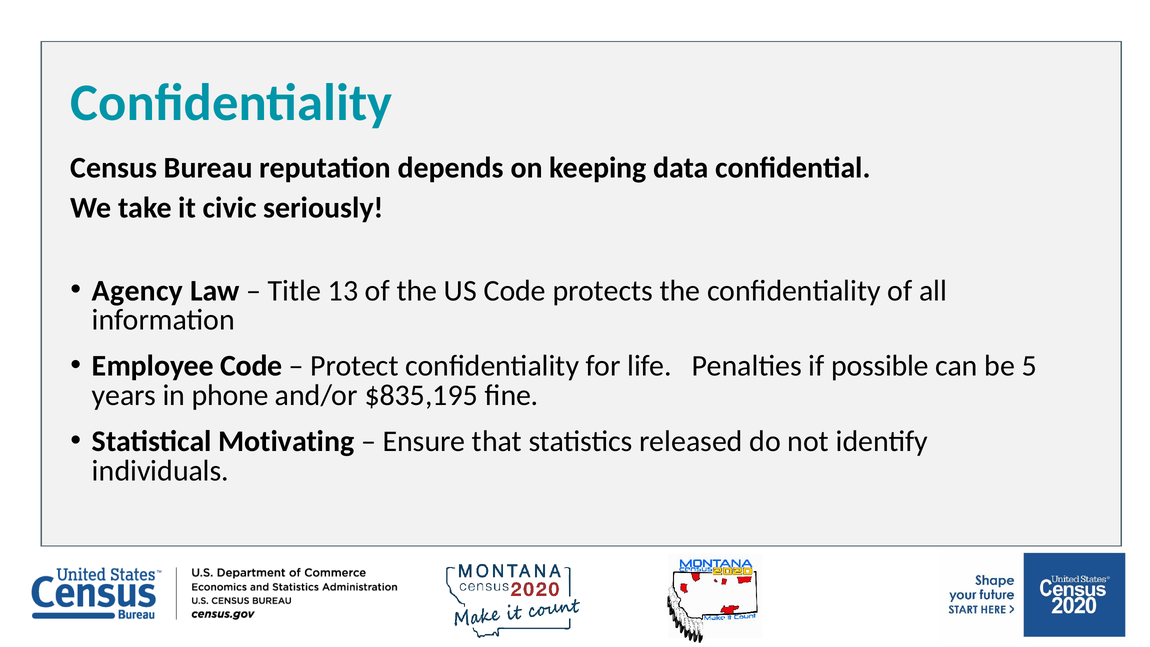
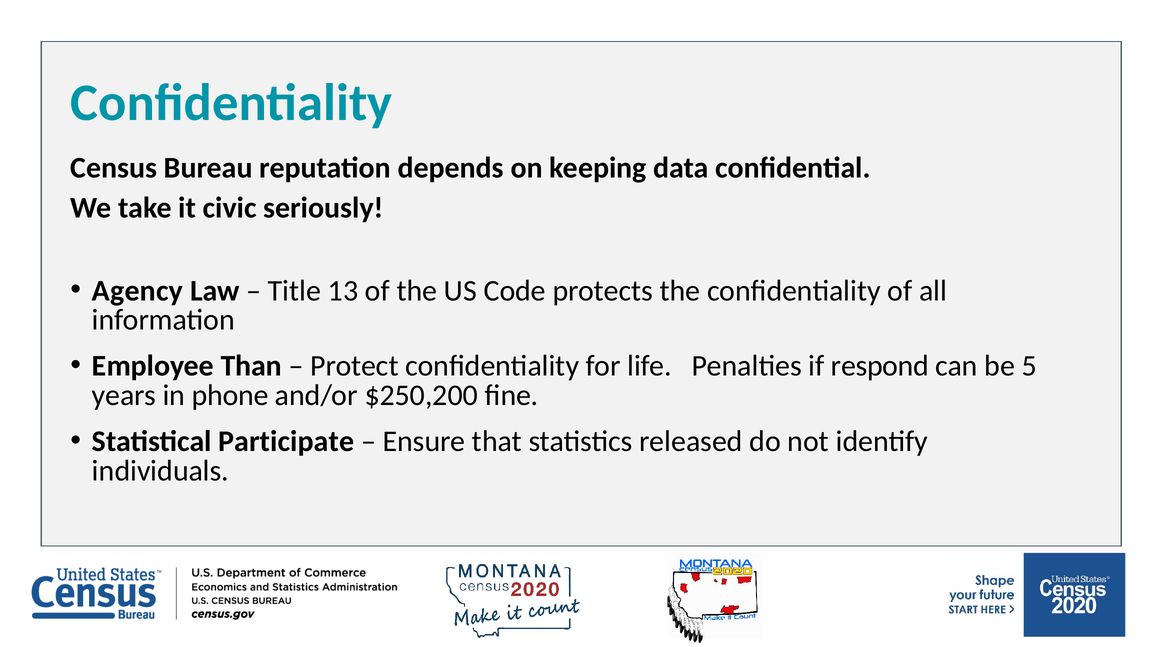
Employee Code: Code -> Than (251, 366)
possible: possible -> respond (880, 366)
$835,195: $835,195 -> $250,200 (421, 395)
Motivating: Motivating -> Participate (286, 441)
